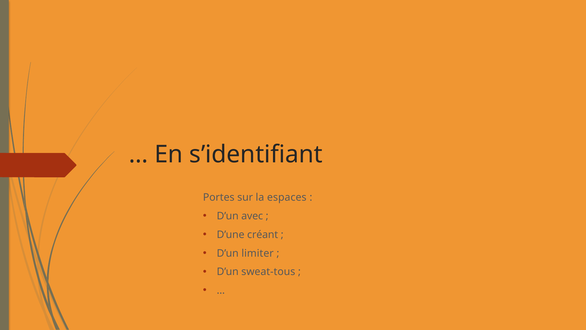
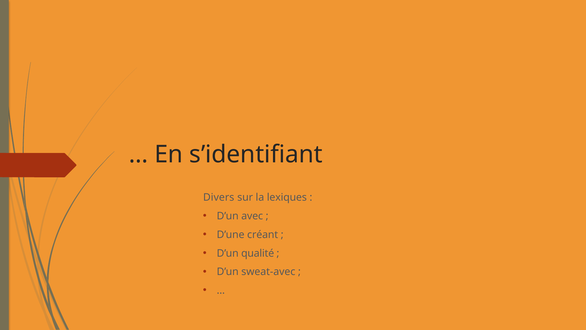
Portes: Portes -> Divers (219, 197)
espaces: espaces -> lexiques (287, 197)
limiter: limiter -> qualité (258, 253)
sweat-tous: sweat-tous -> sweat-avec (268, 272)
